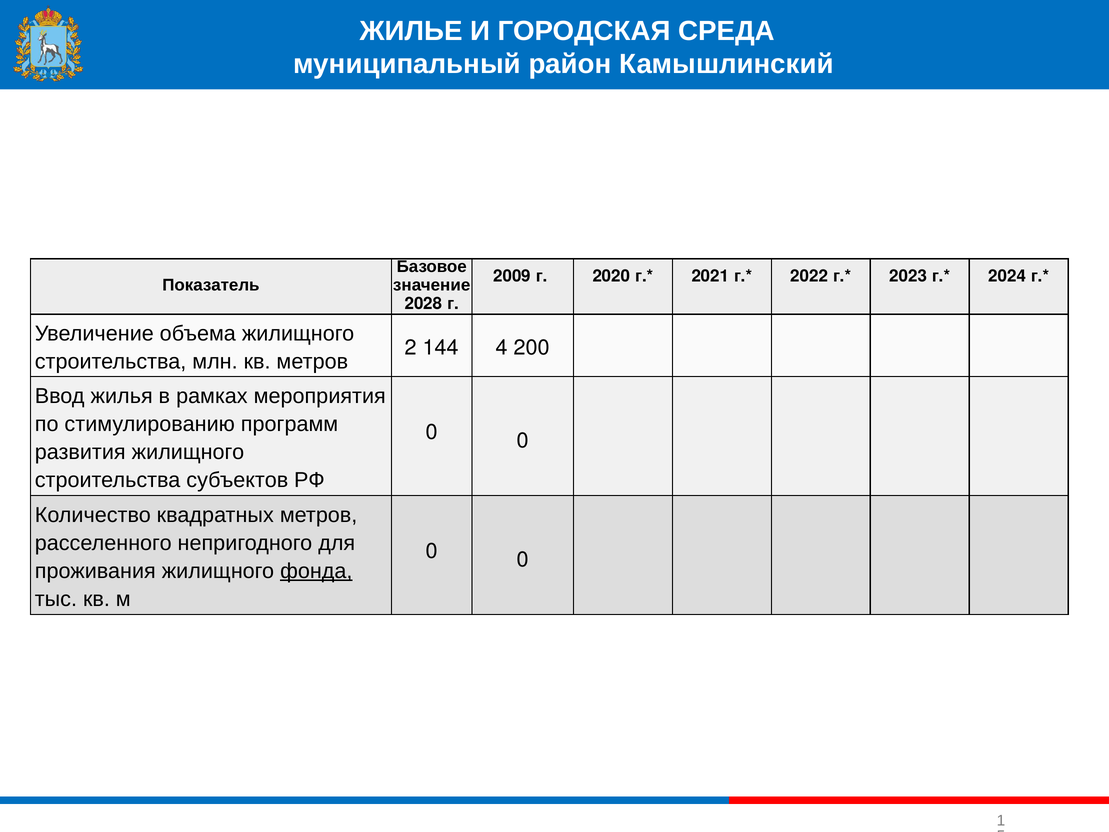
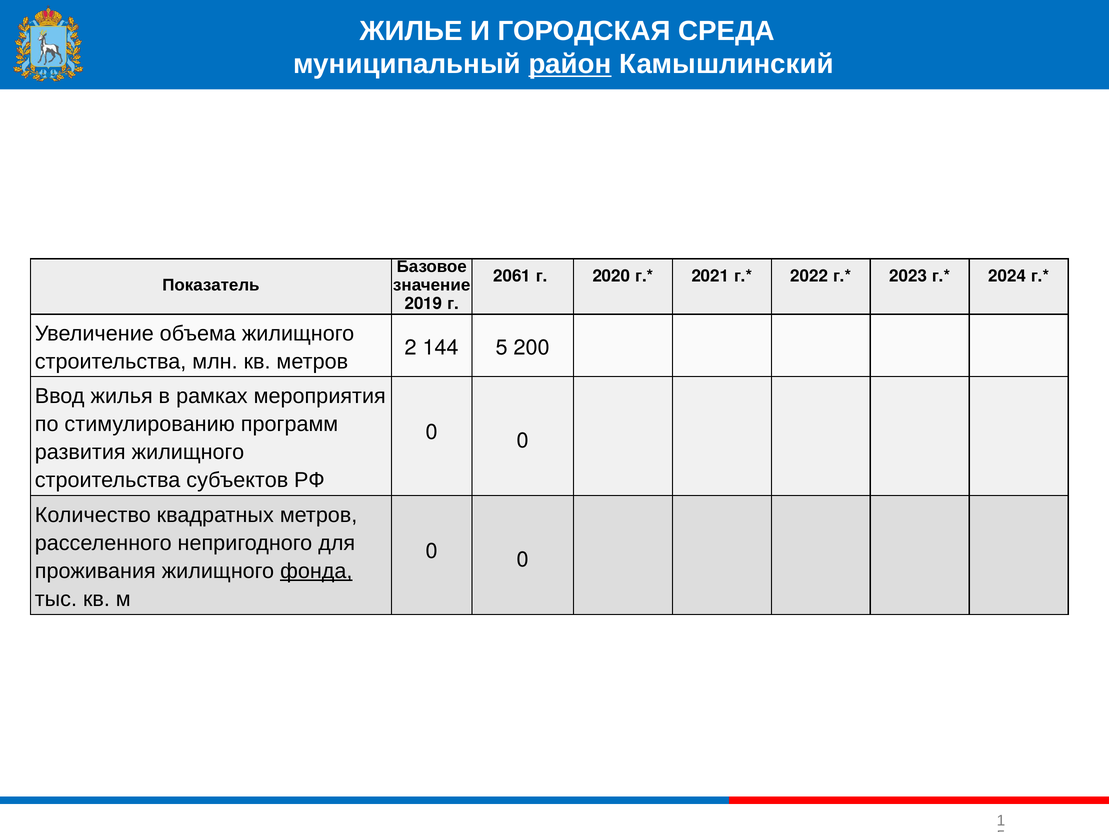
район underline: none -> present (570, 64)
2009: 2009 -> 2061 (512, 276)
2028: 2028 -> 2019 (423, 303)
144 4: 4 -> 5 (502, 348)
